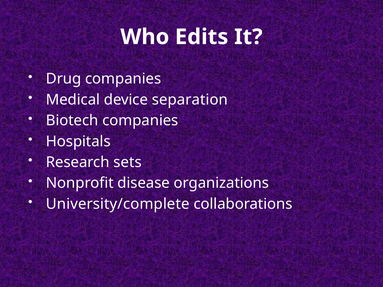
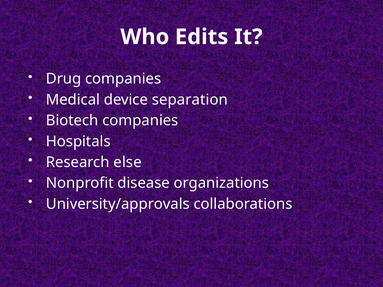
sets: sets -> else (128, 162)
University/complete: University/complete -> University/approvals (118, 204)
